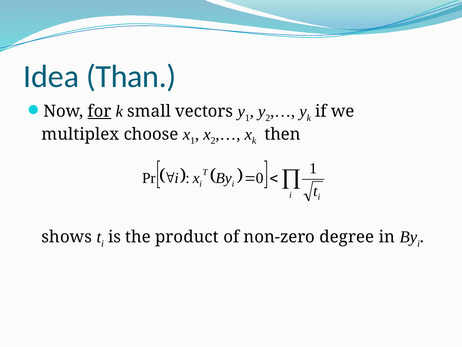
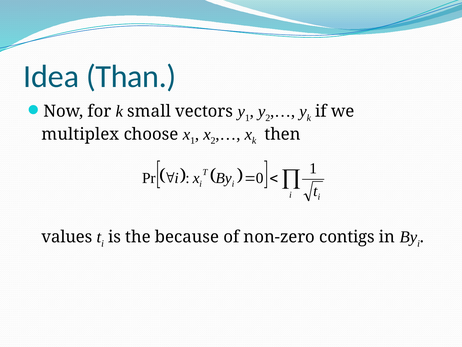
for underline: present -> none (99, 111)
shows: shows -> values (67, 237)
product: product -> because (187, 237)
degree: degree -> contigs (347, 237)
